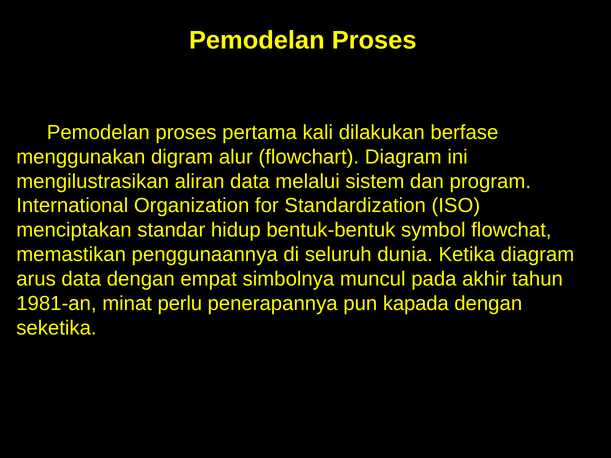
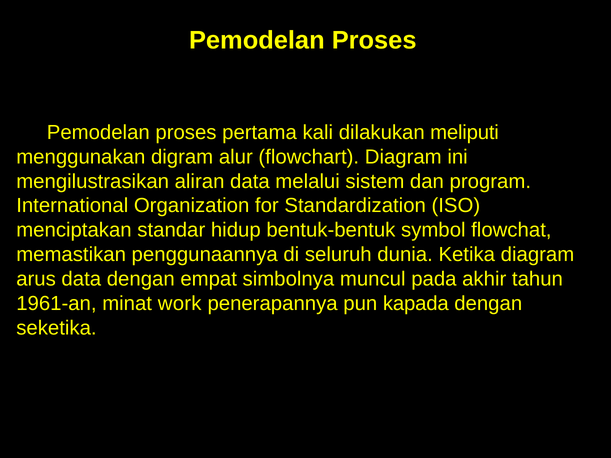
berfase: berfase -> meliputi (464, 133)
1981-an: 1981-an -> 1961-an (56, 304)
perlu: perlu -> work (180, 304)
